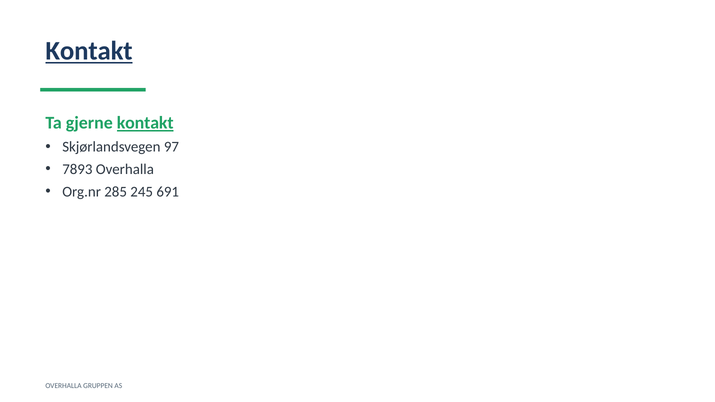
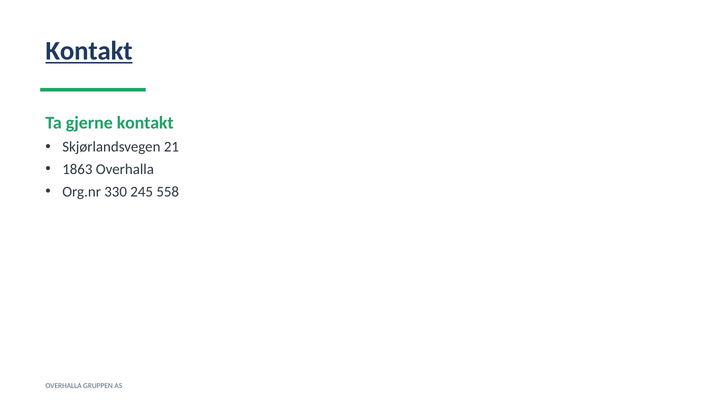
kontakt underline: present -> none (145, 123)
97: 97 -> 21 (171, 147)
7893: 7893 -> 1863 (77, 169)
285: 285 -> 330 (116, 192)
691: 691 -> 558 (168, 192)
